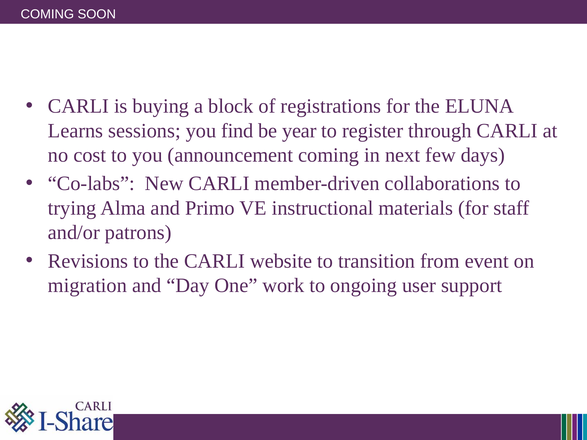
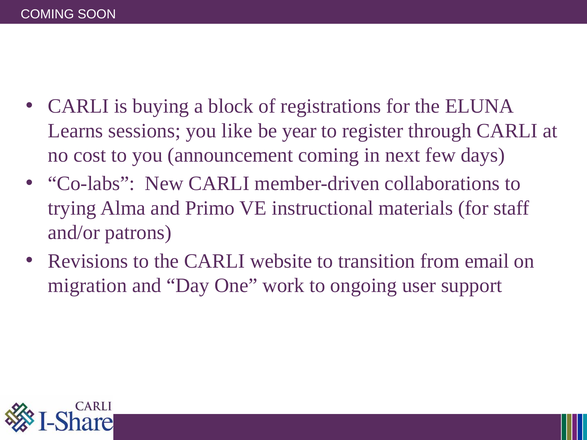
find: find -> like (237, 131)
event: event -> email (487, 261)
